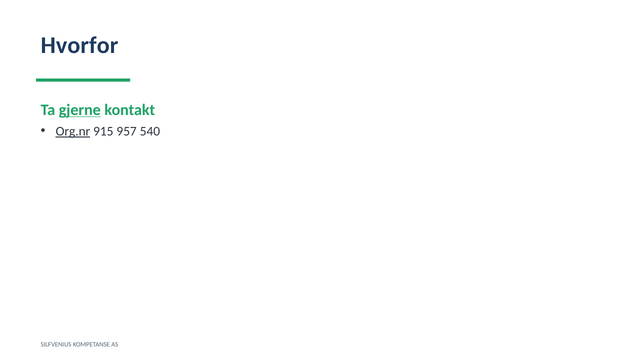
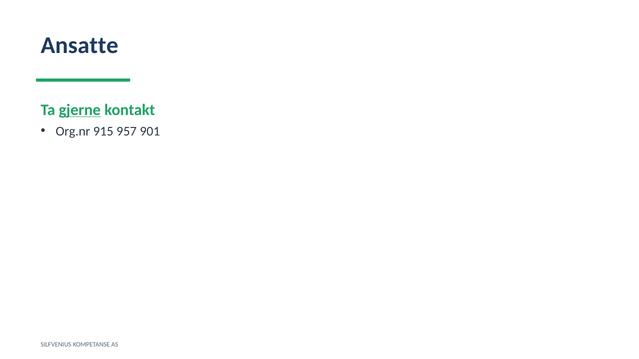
Hvorfor: Hvorfor -> Ansatte (80, 46)
Org.nr underline: present -> none (73, 131)
540: 540 -> 901 (150, 131)
